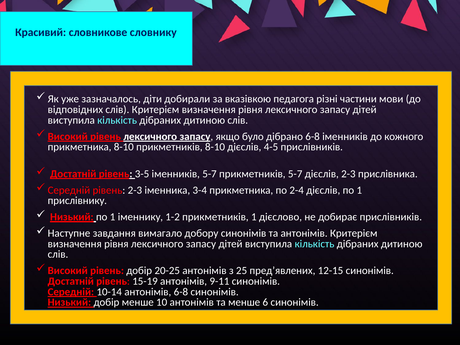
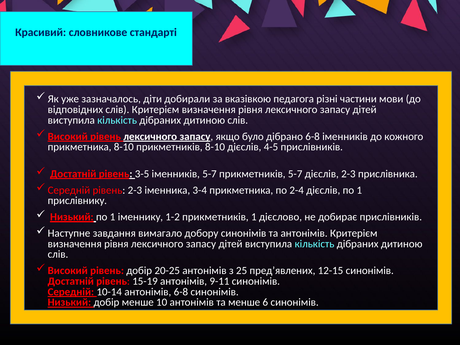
словнику: словнику -> стандарті (153, 32)
